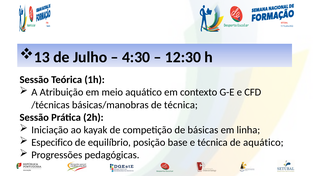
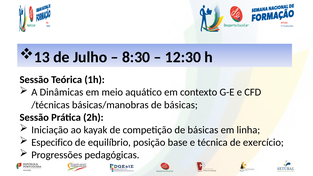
4:30: 4:30 -> 8:30 (136, 57)
Atribuição: Atribuição -> Dinâmicas (62, 92)
básicas/manobras de técnica: técnica -> básicas (181, 105)
de aquático: aquático -> exercício (263, 142)
